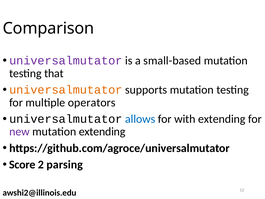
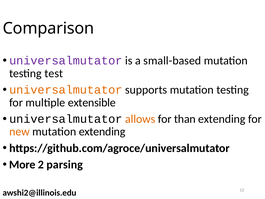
that: that -> test (54, 73)
operators: operators -> extensible (92, 102)
allows colour: blue -> orange (140, 119)
with: with -> than (185, 119)
new colour: purple -> orange (19, 132)
Score: Score -> More (22, 164)
